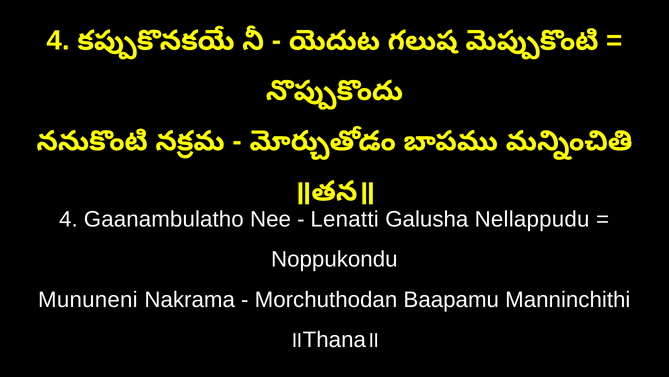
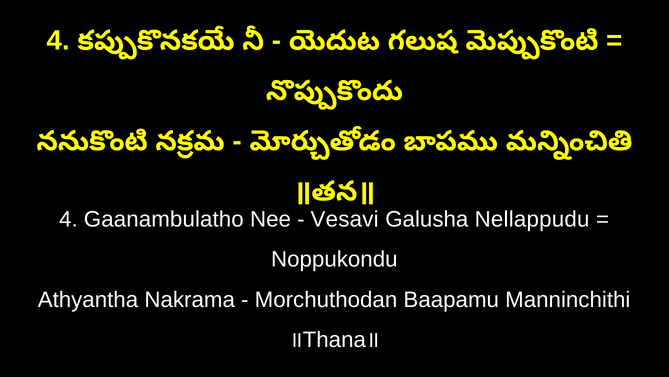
Lenatti: Lenatti -> Vesavi (345, 219)
Mununeni: Mununeni -> Athyantha (88, 299)
